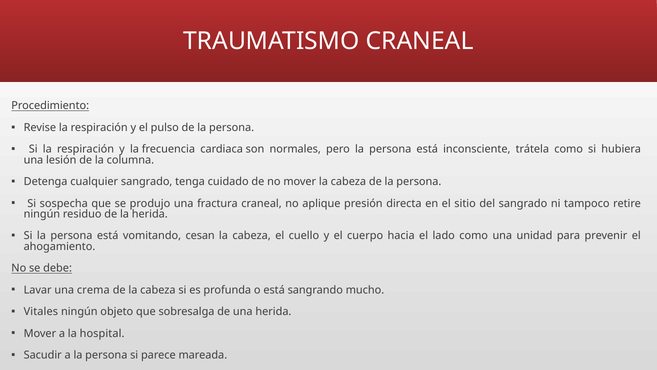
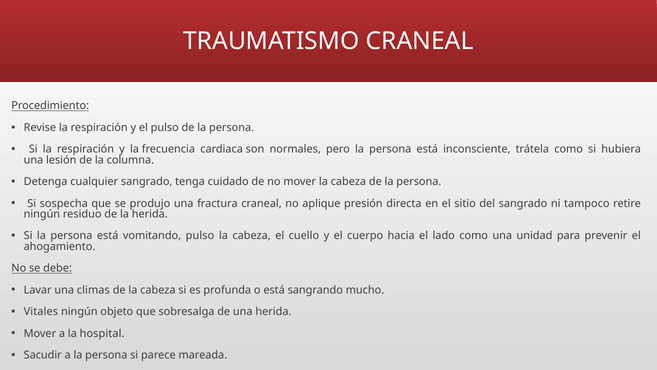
vomitando cesan: cesan -> pulso (200, 236)
crema: crema -> climas (93, 290)
